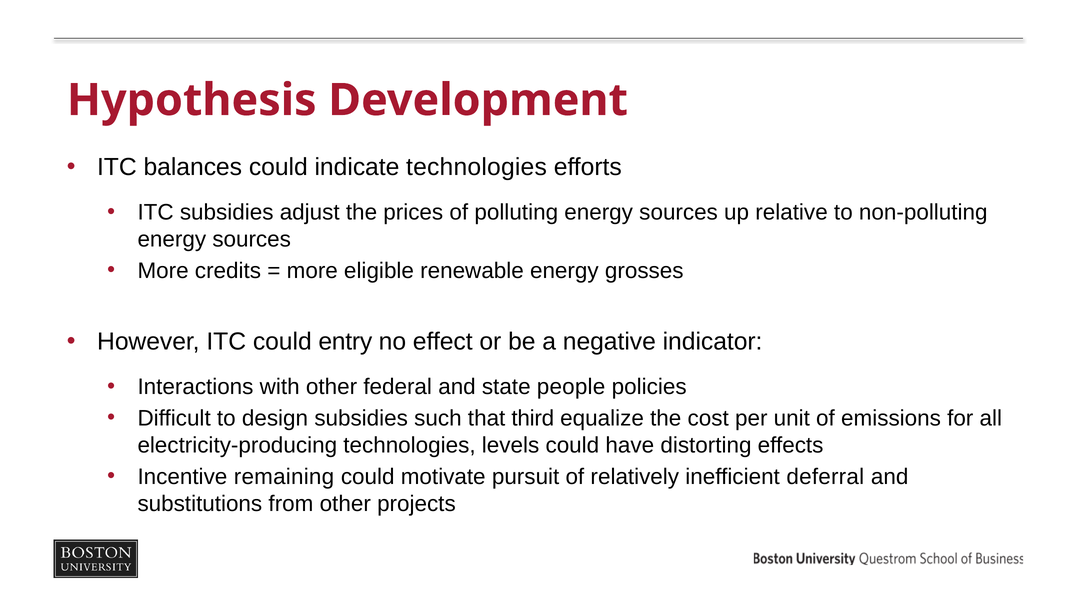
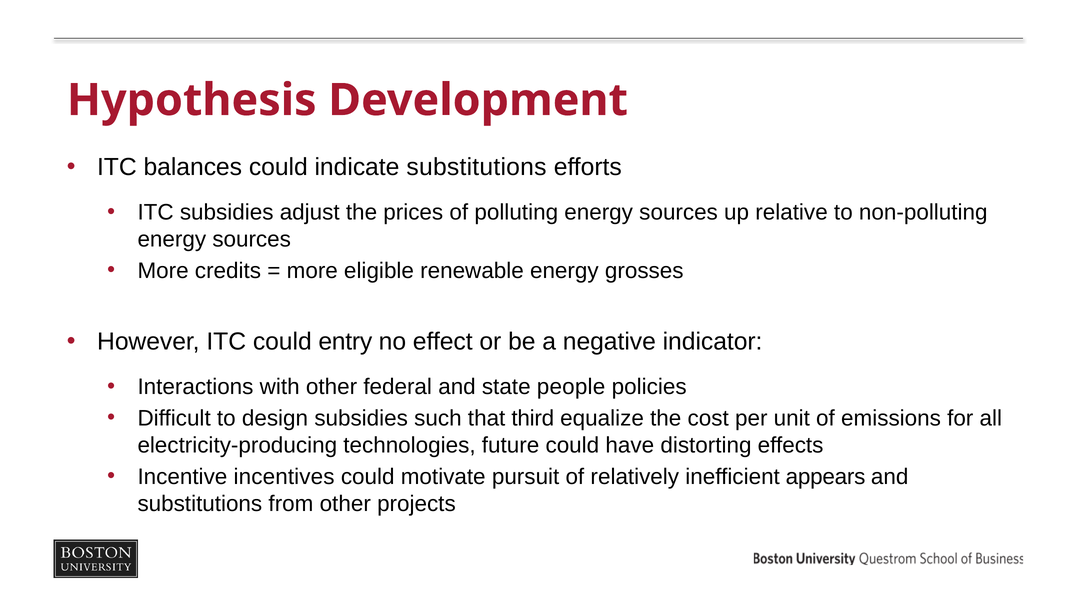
indicate technologies: technologies -> substitutions (476, 167)
levels: levels -> future (511, 445)
remaining: remaining -> incentives (284, 477)
deferral: deferral -> appears (826, 477)
